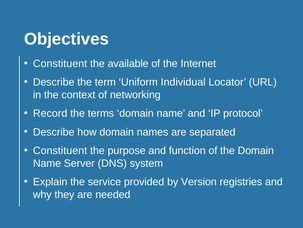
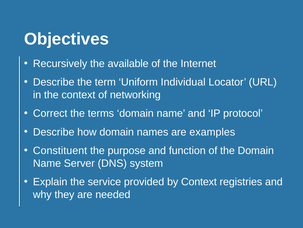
Constituent: Constituent -> Recursively (60, 63)
Record: Record -> Correct (50, 113)
separated: separated -> examples (212, 132)
by Version: Version -> Context (199, 181)
